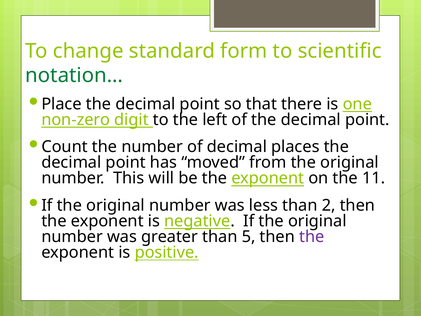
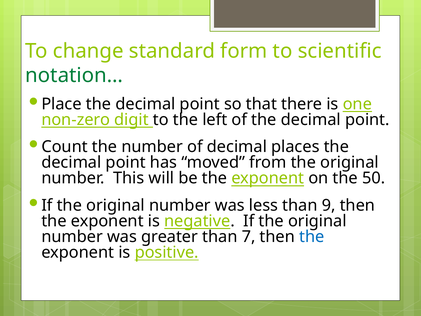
11: 11 -> 50 (374, 178)
2: 2 -> 9 (329, 205)
5: 5 -> 7 (249, 237)
the colour: purple -> blue (312, 237)
